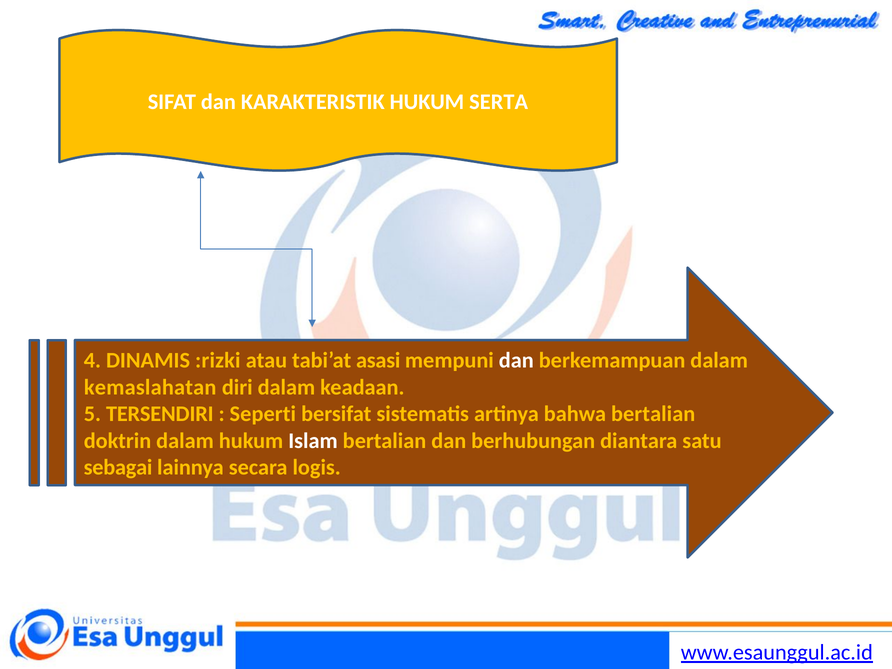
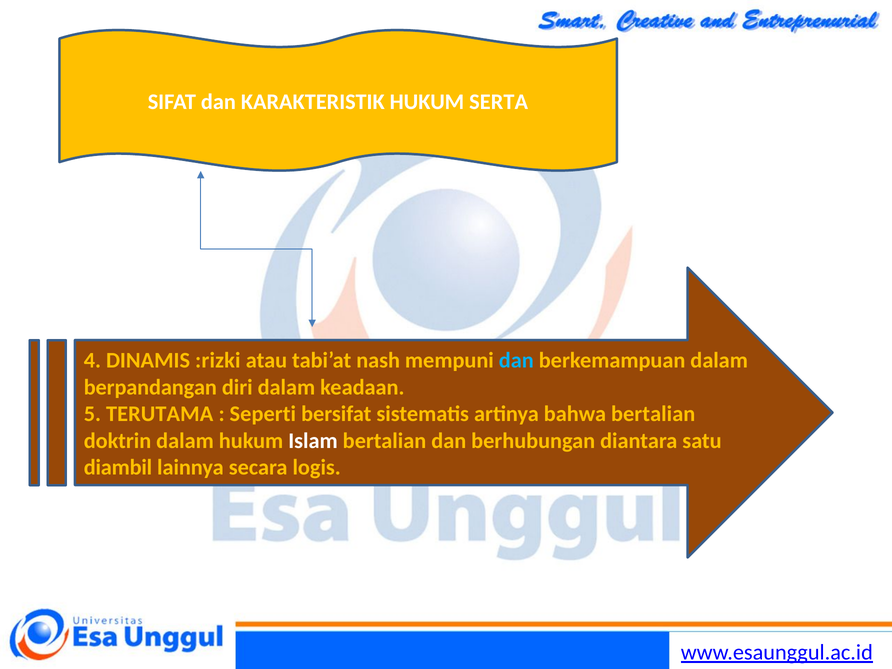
asasi: asasi -> nash (378, 361)
dan colour: white -> light blue (516, 361)
kemaslahatan: kemaslahatan -> berpandangan (150, 387)
TERSENDIRI: TERSENDIRI -> TERUTAMA (160, 414)
sebagai: sebagai -> diambil (118, 468)
